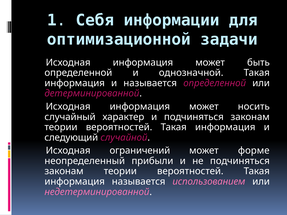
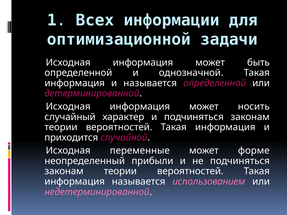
Себя: Себя -> Всех (95, 20)
следующий: следующий -> приходится (71, 138)
ограничений: ограничений -> переменные (140, 151)
